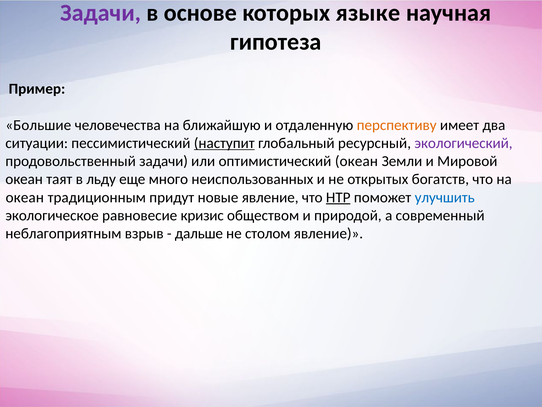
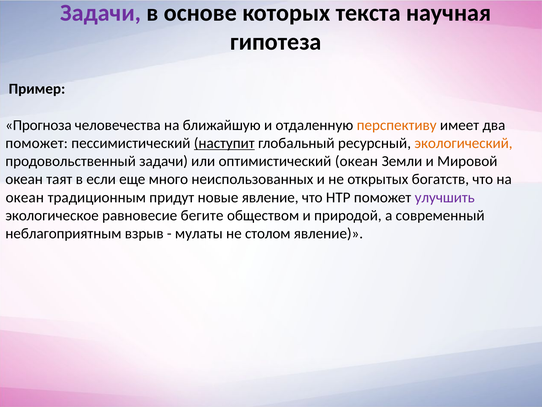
языке: языке -> текста (368, 13)
Большие: Большие -> Прогноза (38, 125)
ситуации: ситуации -> поможет (37, 143)
экологический colour: purple -> orange (463, 143)
льду: льду -> если (101, 179)
НТР underline: present -> none (338, 197)
улучшить colour: blue -> purple (445, 197)
кризис: кризис -> бегите (202, 215)
дальше: дальше -> мулаты (199, 233)
